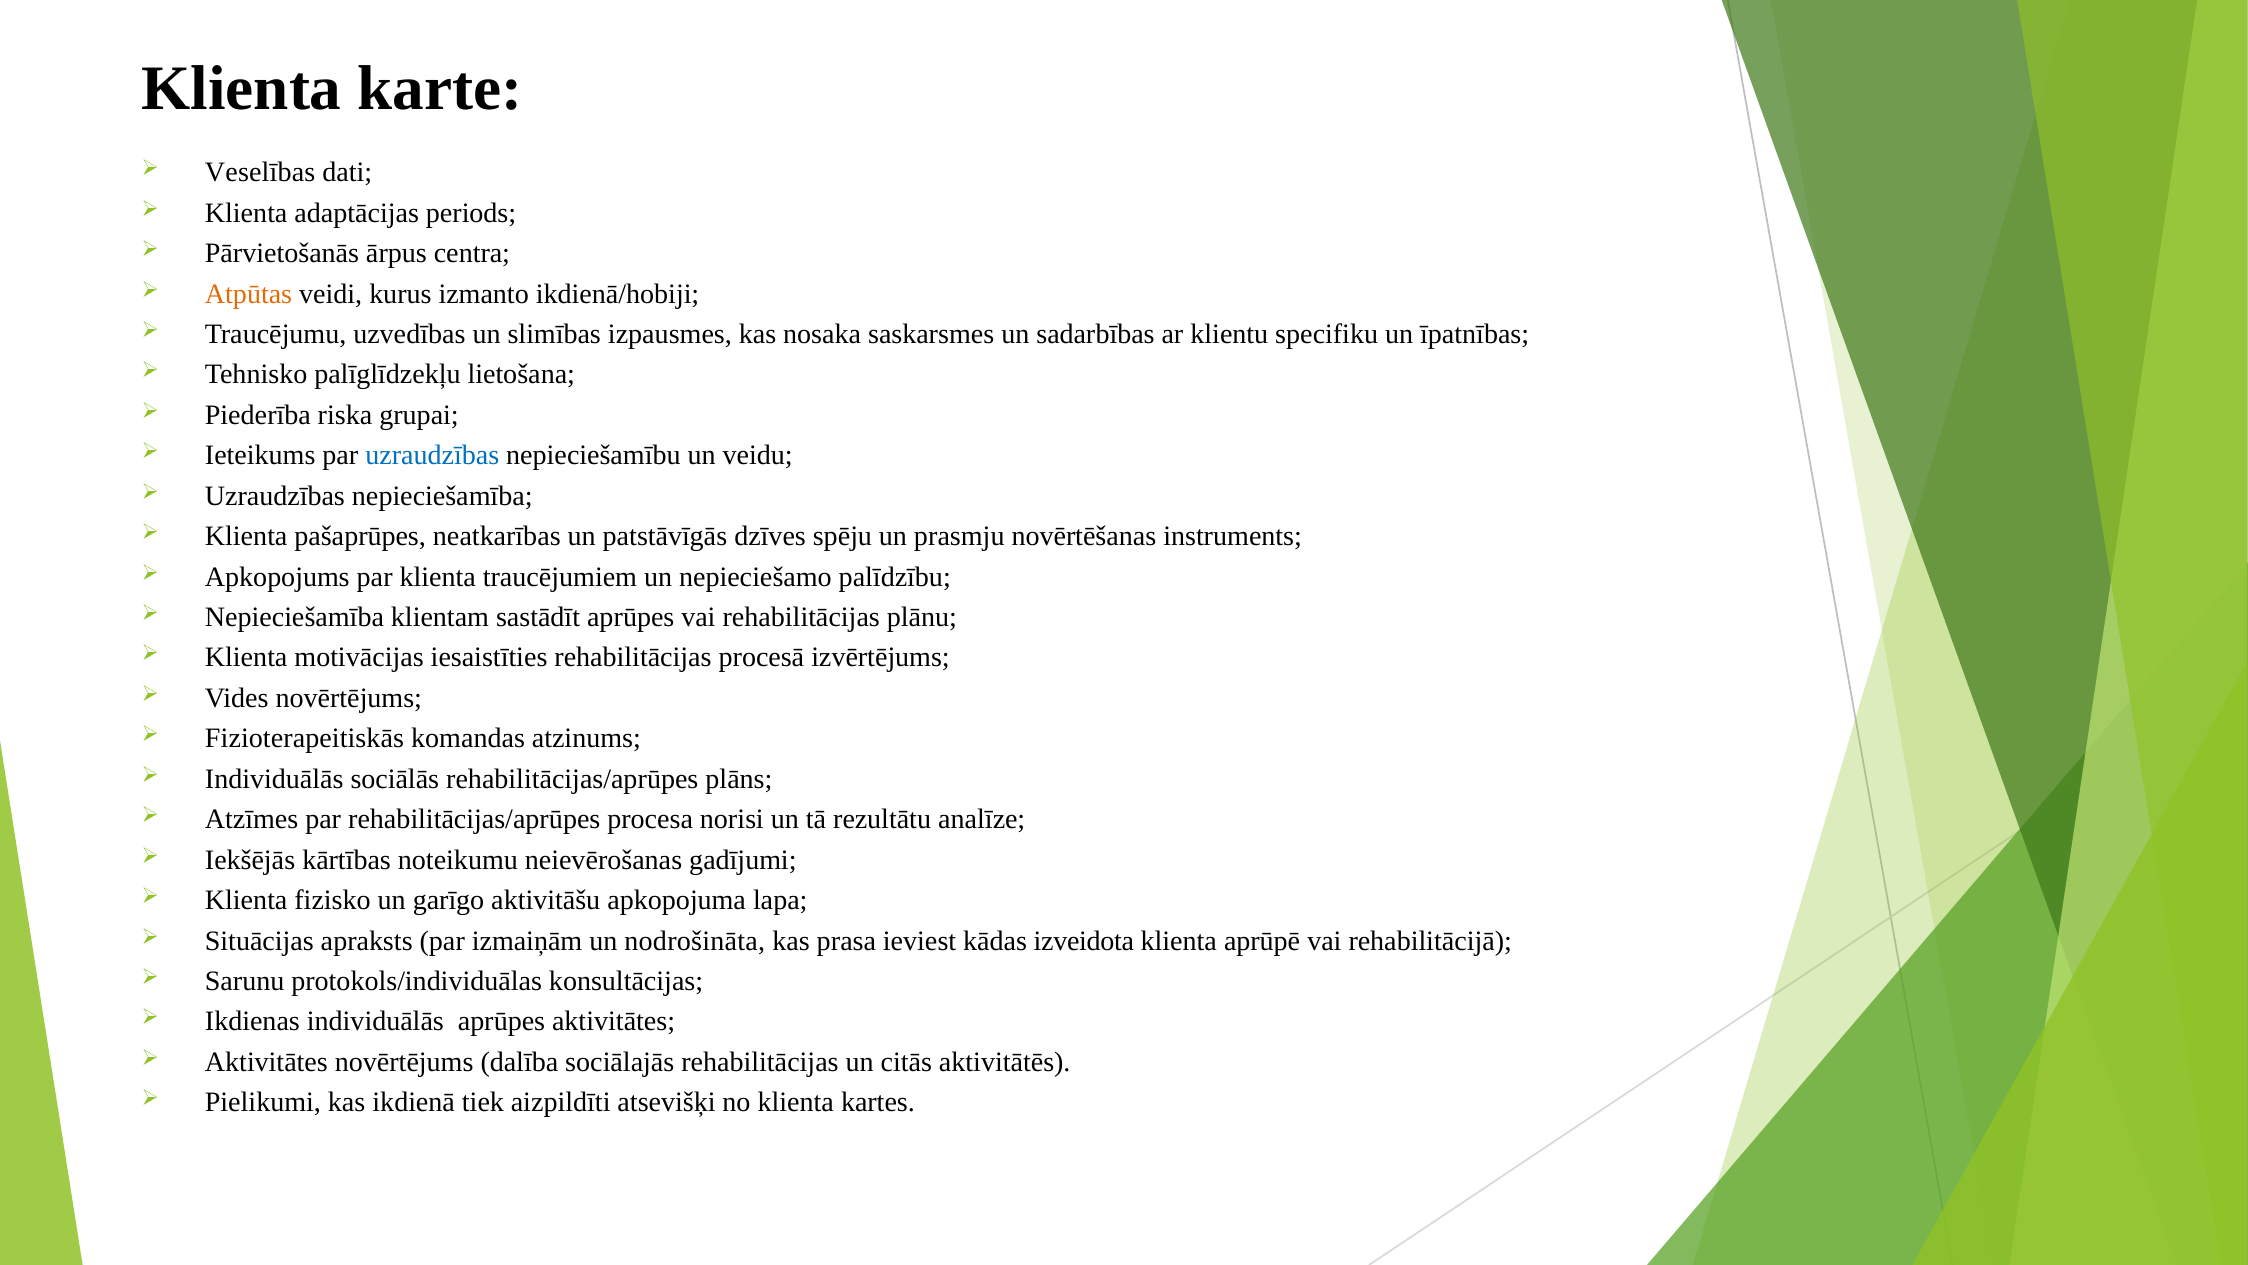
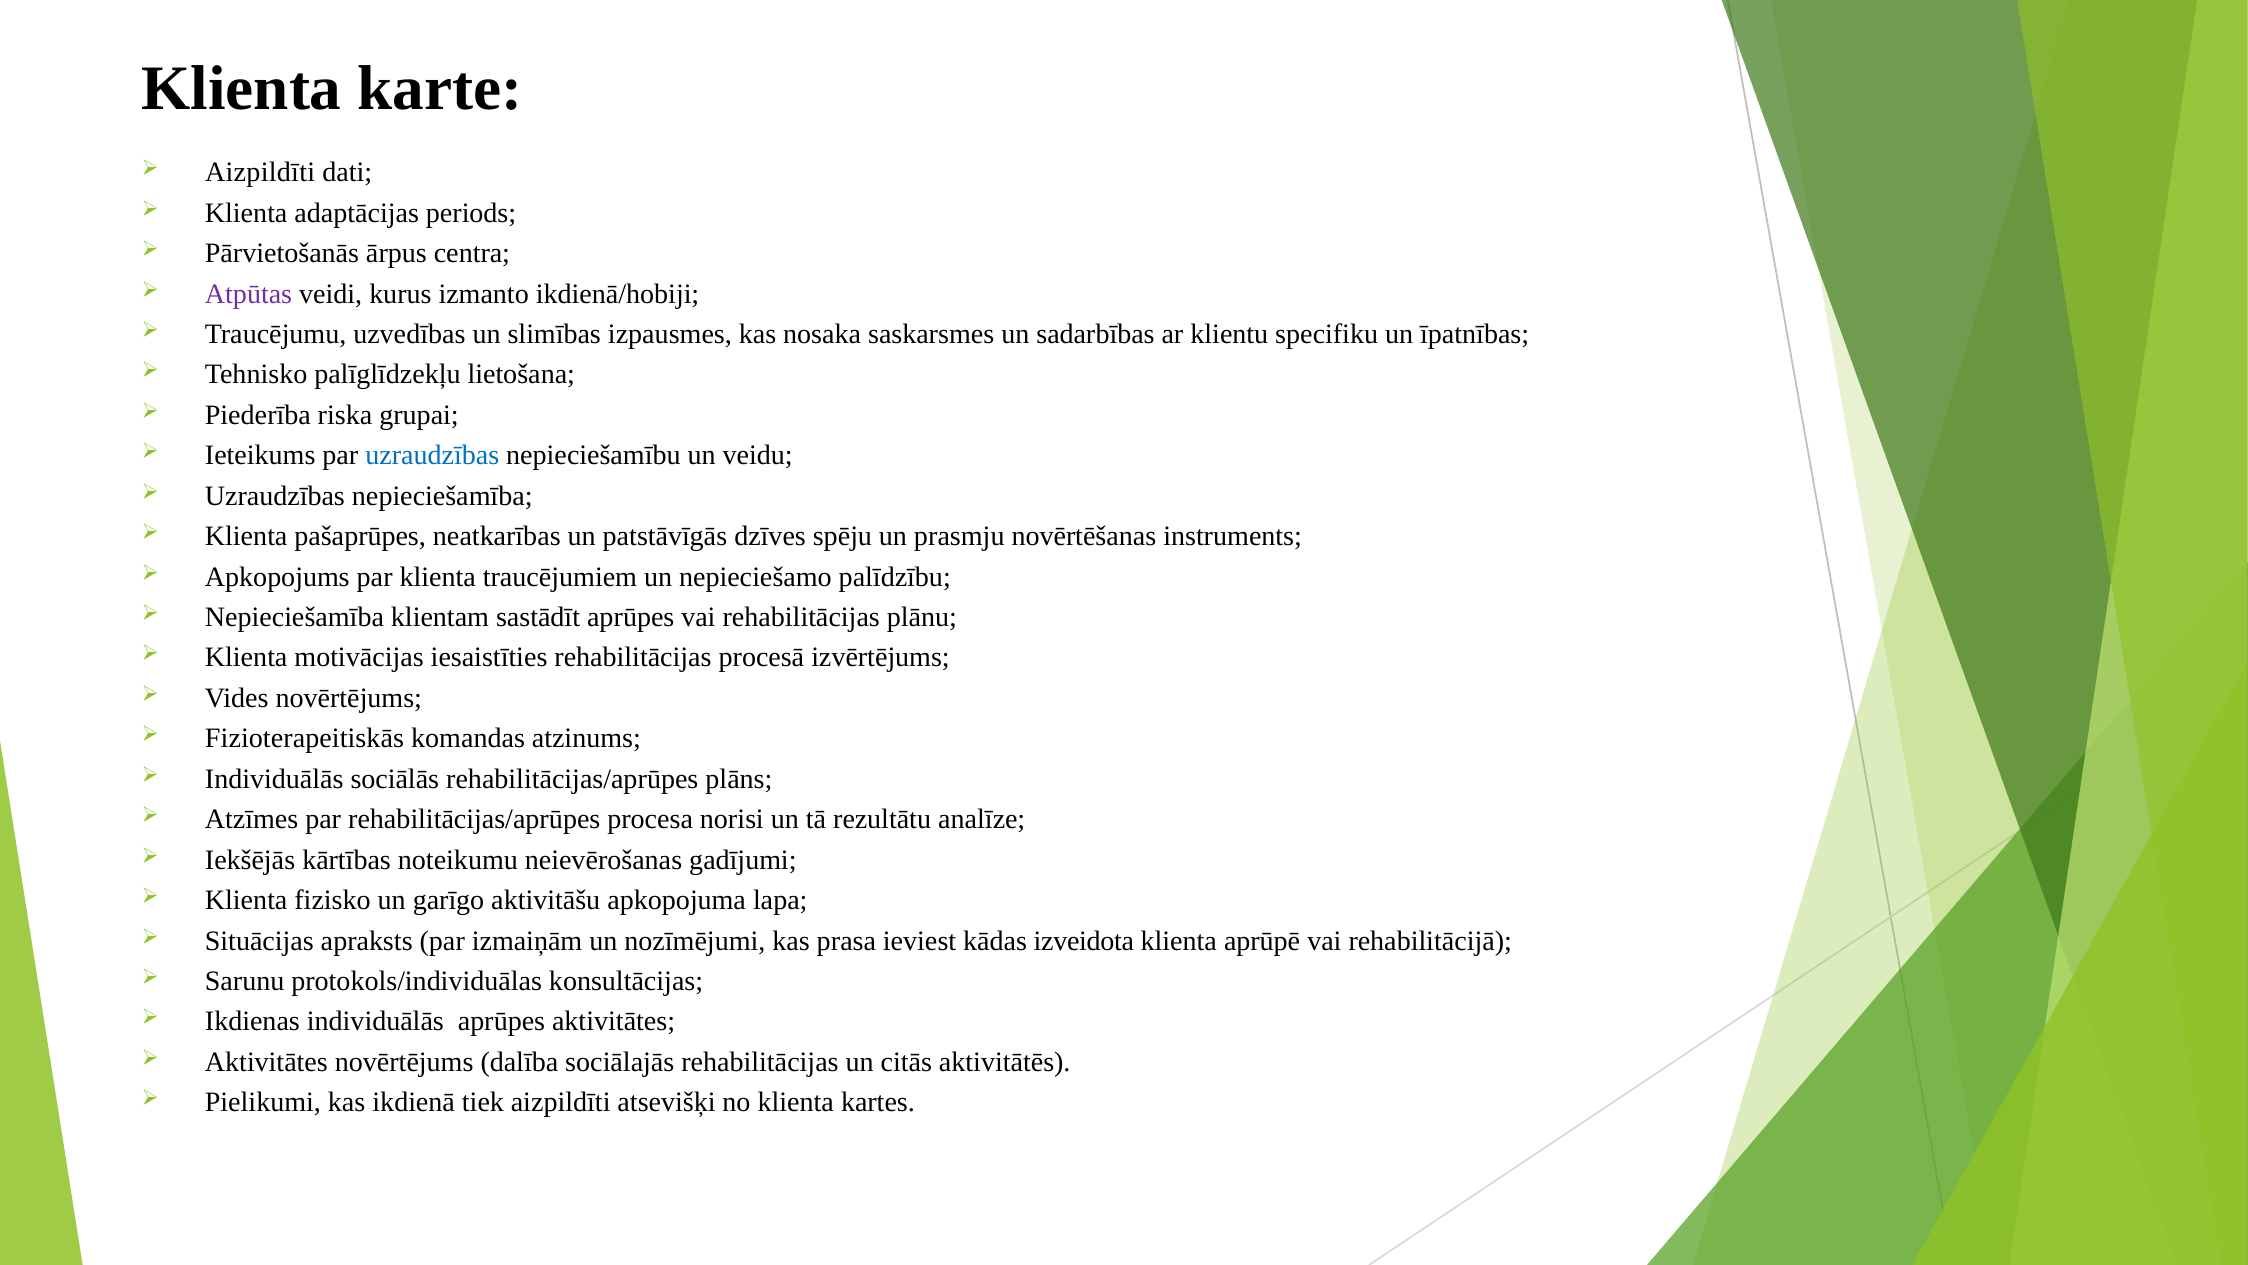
Veselības: Veselības -> Aizpildīti (260, 172)
Atpūtas colour: orange -> purple (249, 294)
nodrošināta: nodrošināta -> nozīmējumi (695, 940)
